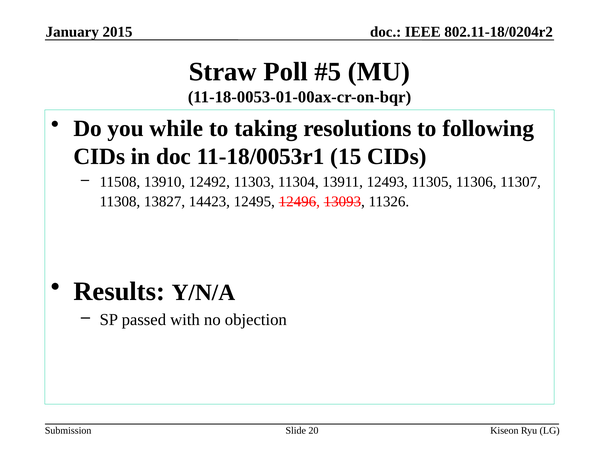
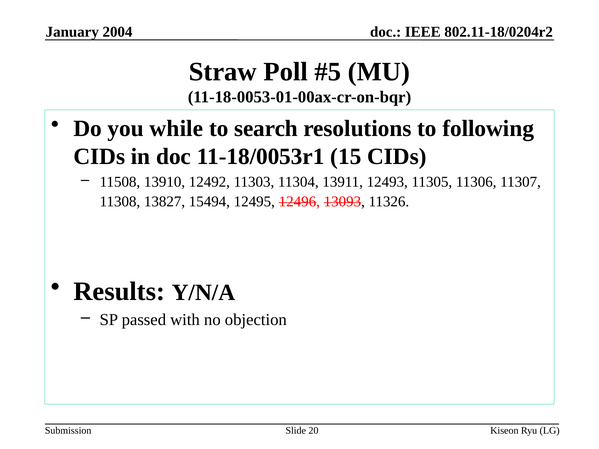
2015: 2015 -> 2004 (117, 32)
taking: taking -> search (266, 128)
14423: 14423 -> 15494 (209, 202)
